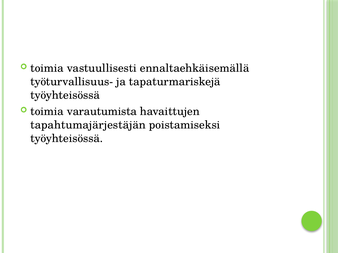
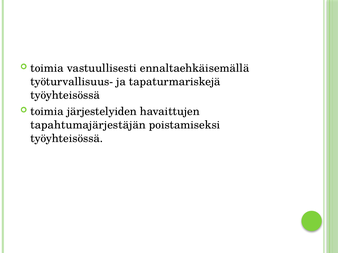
varautumista: varautumista -> järjestelyiden (102, 112)
